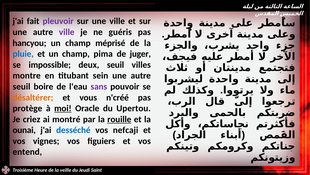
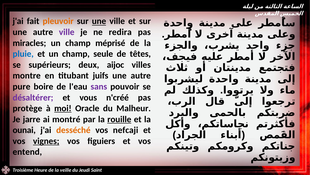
pleuvoir colour: purple -> orange (58, 21)
une underline: none -> present (99, 21)
guéris: guéris -> redira (120, 32)
hancyou: hancyou -> miracles (29, 43)
pima: pima -> seule (103, 54)
juger: juger -> têtes (140, 54)
impossible: impossible -> supérieurs (50, 65)
deux seuil: seuil -> aijoc (115, 65)
sein: sein -> juifs (101, 75)
seuil: seuil -> pure (22, 86)
désaltérer colour: orange -> purple (33, 97)
Upertou: Upertou -> Malheur (134, 108)
criez: criez -> jarre (32, 119)
desséché colour: blue -> orange (73, 130)
vignes underline: none -> present (46, 141)
